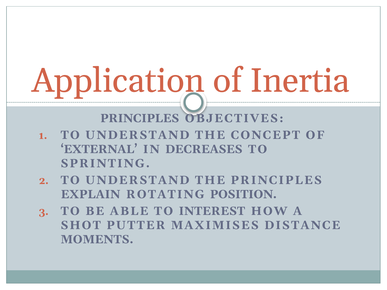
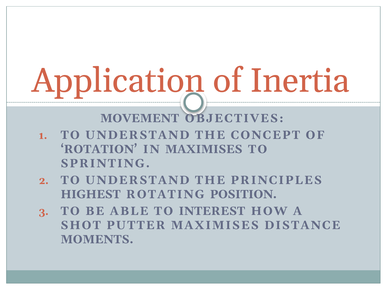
PRINCIPLES: PRINCIPLES -> MOVEMENT (140, 118)
EXTERNAL: EXTERNAL -> ROTATION (99, 149)
IN DECREASES: DECREASES -> MAXIMISES (204, 149)
EXPLAIN: EXPLAIN -> HIGHEST (91, 194)
